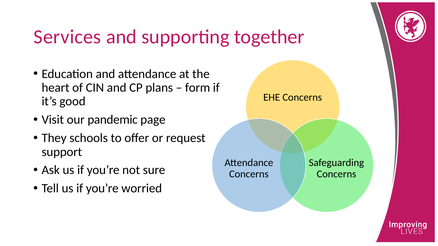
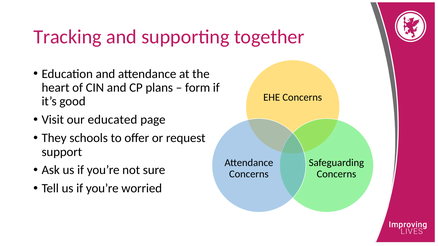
Services: Services -> Tracking (68, 37)
pandemic: pandemic -> educated (112, 120)
